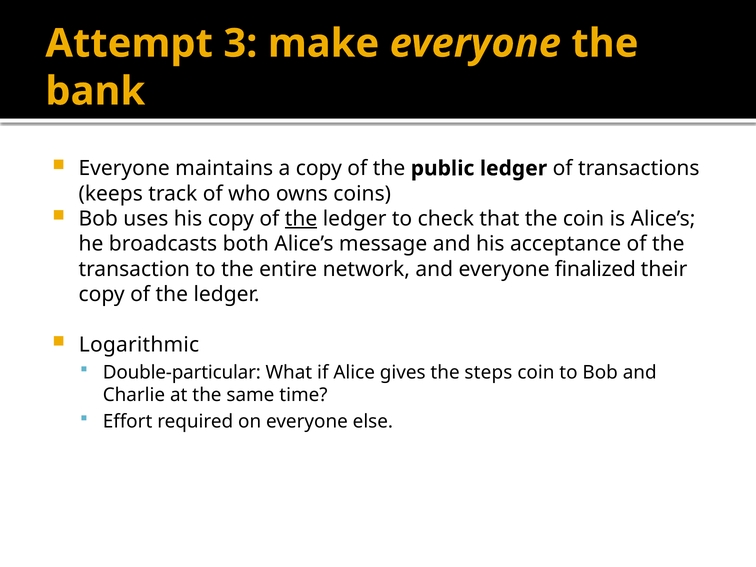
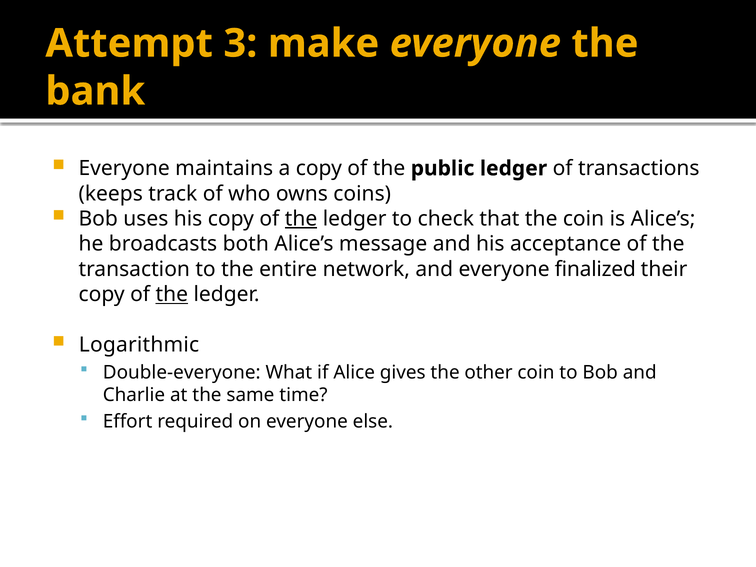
the underline: none -> present (172, 294)
Double-particular: Double-particular -> Double-everyone (182, 372)
steps: steps -> other (489, 372)
